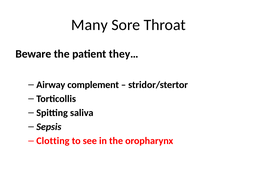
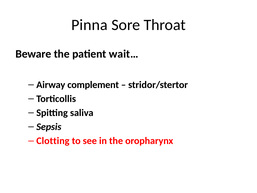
Many: Many -> Pinna (89, 25)
they…: they… -> wait… (124, 54)
